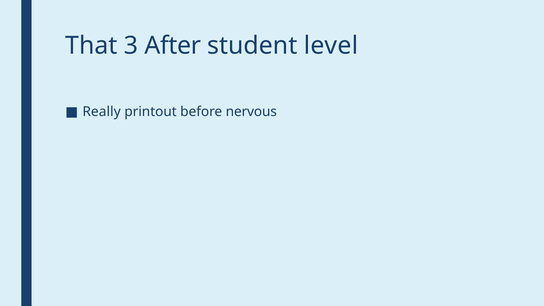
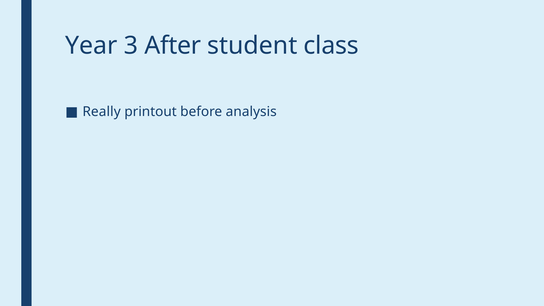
That: That -> Year (91, 46)
level: level -> class (331, 46)
nervous: nervous -> analysis (251, 112)
